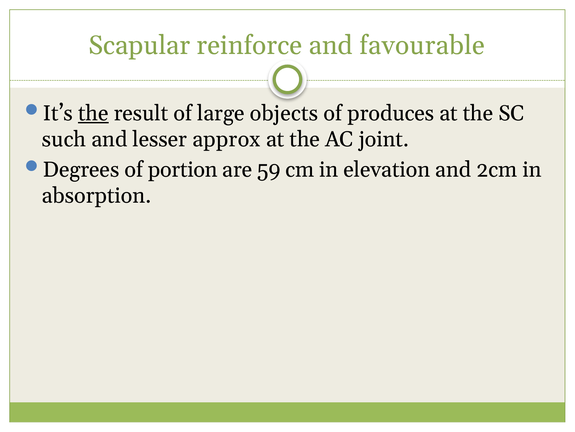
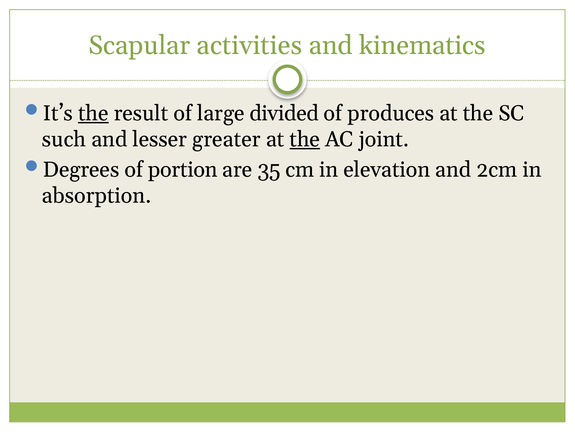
reinforce: reinforce -> activities (249, 45)
favourable: favourable -> kinematics (422, 45)
objects: objects -> divided (284, 113)
approx: approx -> greater (227, 139)
the underline: none -> present (305, 139)
59: 59 -> 35 (269, 169)
